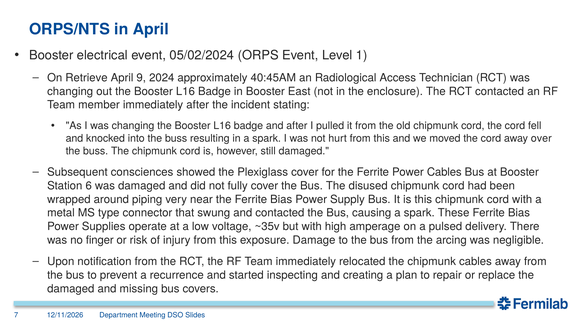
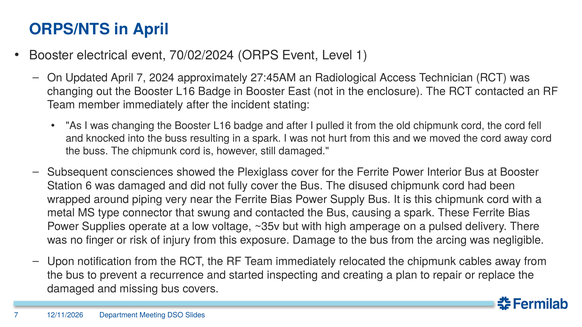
05/02/2024: 05/02/2024 -> 70/02/2024 (202, 55)
Retrieve: Retrieve -> Updated (87, 78)
April 9: 9 -> 7 (141, 78)
40:45AM: 40:45AM -> 27:45AM (273, 78)
away over: over -> cord (541, 139)
Power Cables: Cables -> Interior (444, 172)
